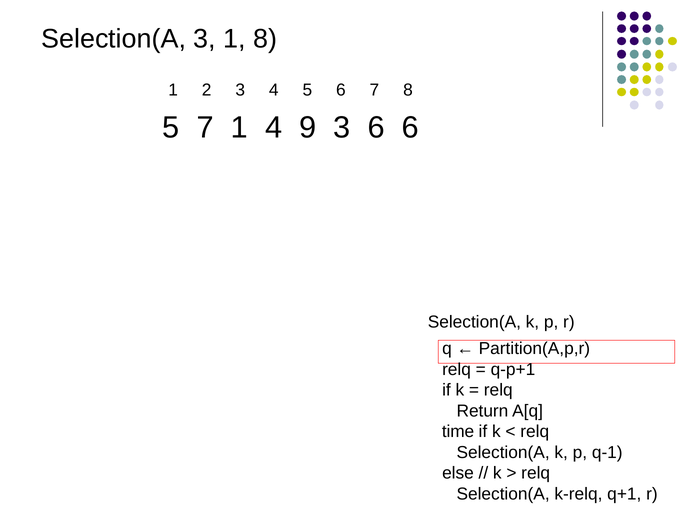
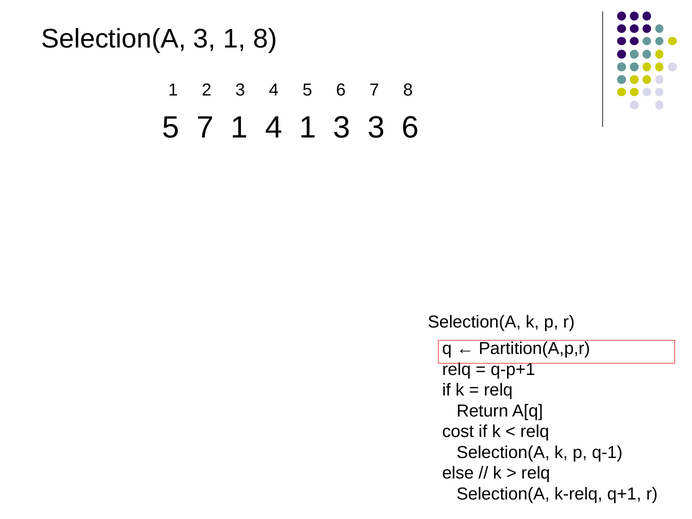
4 9: 9 -> 1 (308, 128)
3 6: 6 -> 3 (376, 128)
time: time -> cost (458, 432)
